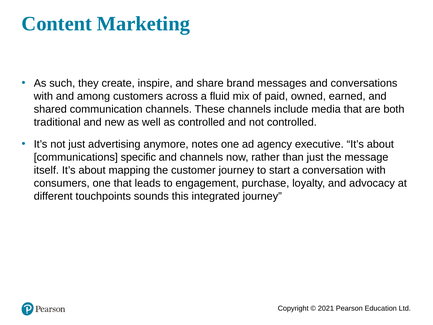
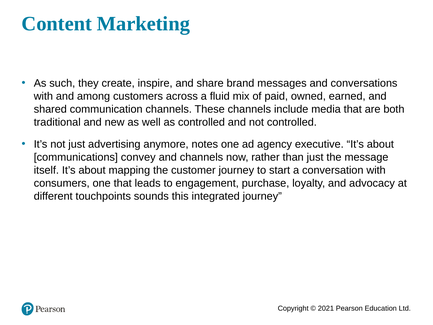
specific: specific -> convey (138, 157)
